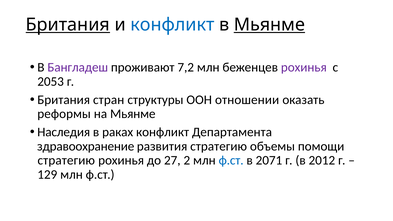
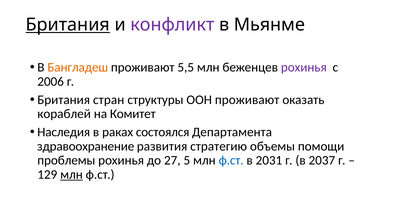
конфликт colour: blue -> purple (172, 25)
Мьянме underline: present -> none (269, 25)
Бангладеш colour: purple -> orange (78, 67)
7,2: 7,2 -> 5,5 (186, 67)
2053: 2053 -> 2006 (51, 81)
ООН отношении: отношении -> проживают (247, 100)
реформы: реформы -> кораблей (64, 114)
на Мьянме: Мьянме -> Комитет (133, 114)
раках конфликт: конфликт -> состоялся (163, 132)
стратегию: стратегию -> проблемы (66, 160)
2: 2 -> 5 (187, 160)
2071: 2071 -> 2031 (269, 160)
2012: 2012 -> 2037 (322, 160)
млн underline: none -> present (71, 175)
